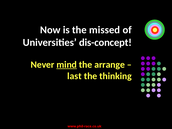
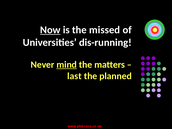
Now underline: none -> present (50, 30)
dis-concept: dis-concept -> dis-running (105, 42)
arrange: arrange -> matters (110, 65)
thinking: thinking -> planned (116, 76)
